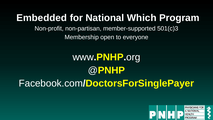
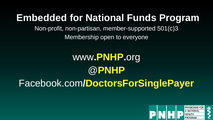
Which: Which -> Funds (142, 18)
